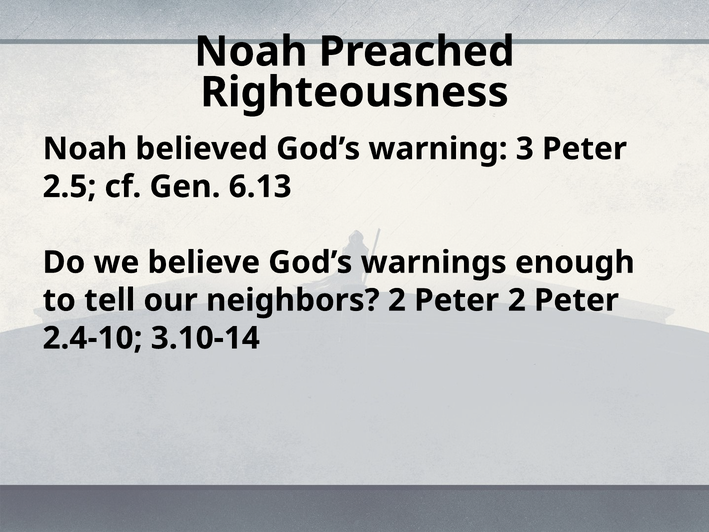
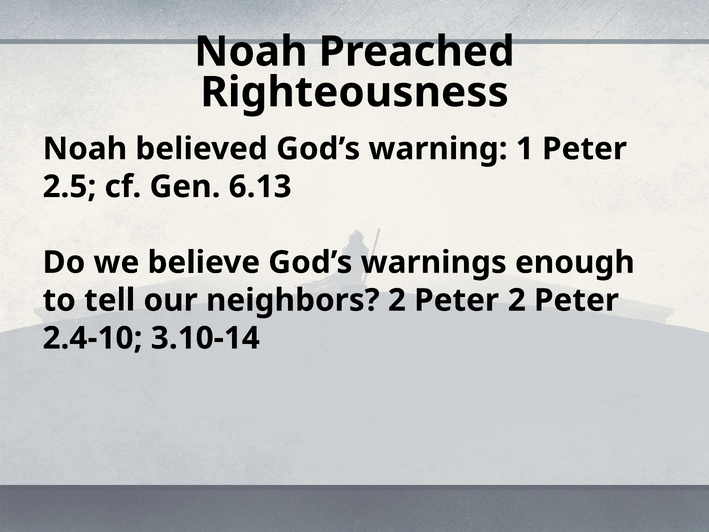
3: 3 -> 1 (525, 149)
